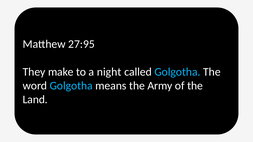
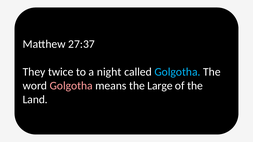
27:95: 27:95 -> 27:37 (81, 44)
make: make -> twice (61, 72)
Golgotha colour: light blue -> pink (71, 86)
Army: Army -> Large (160, 86)
